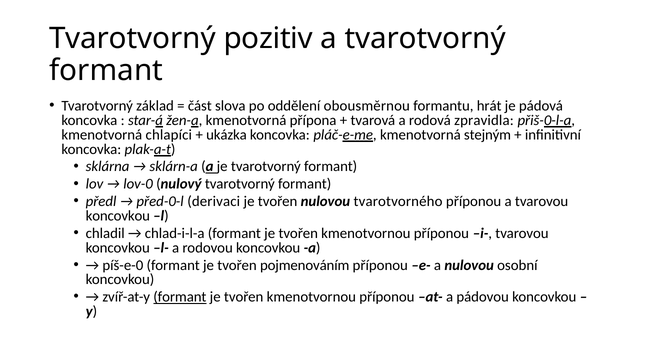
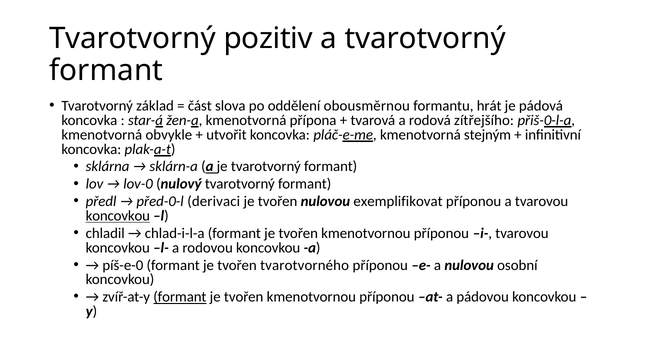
zpravidla: zpravidla -> zítřejšího (484, 120)
chlapíci: chlapíci -> obvykle (169, 135)
ukázka: ukázka -> utvořit (226, 135)
tvarotvorného: tvarotvorného -> exemplifikovat (398, 201)
koncovkou underline: none -> present (118, 216)
pojmenováním: pojmenováním -> tvarotvorného (305, 265)
